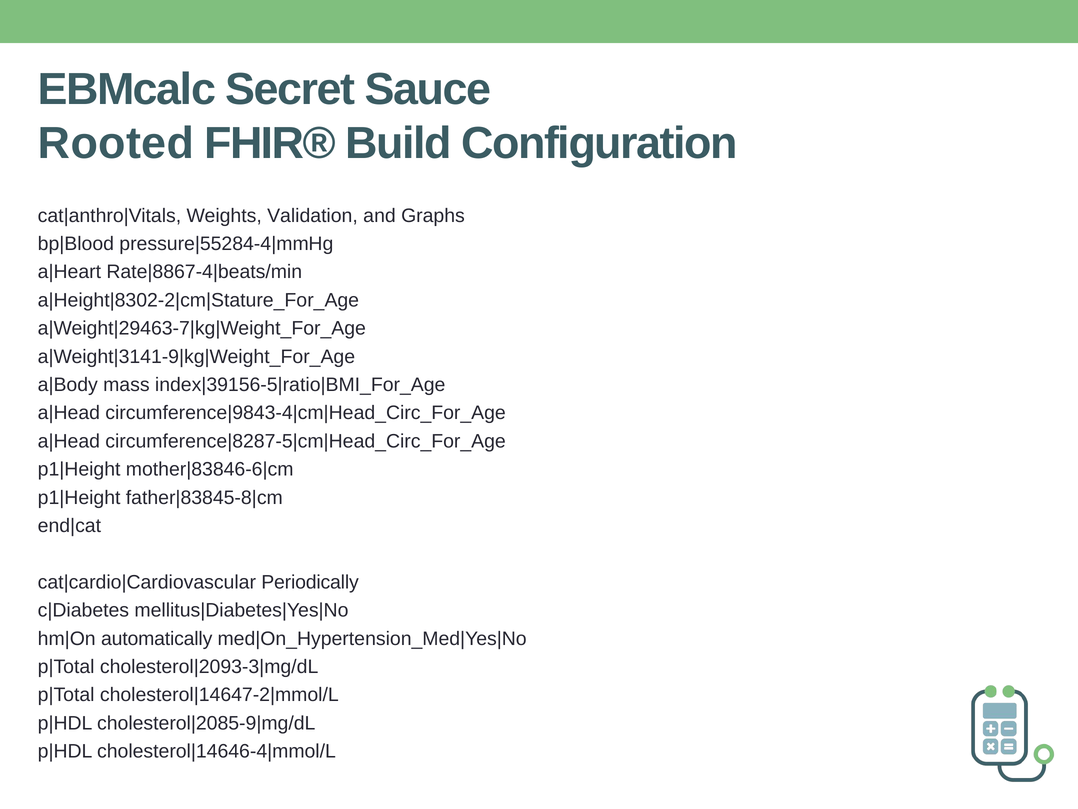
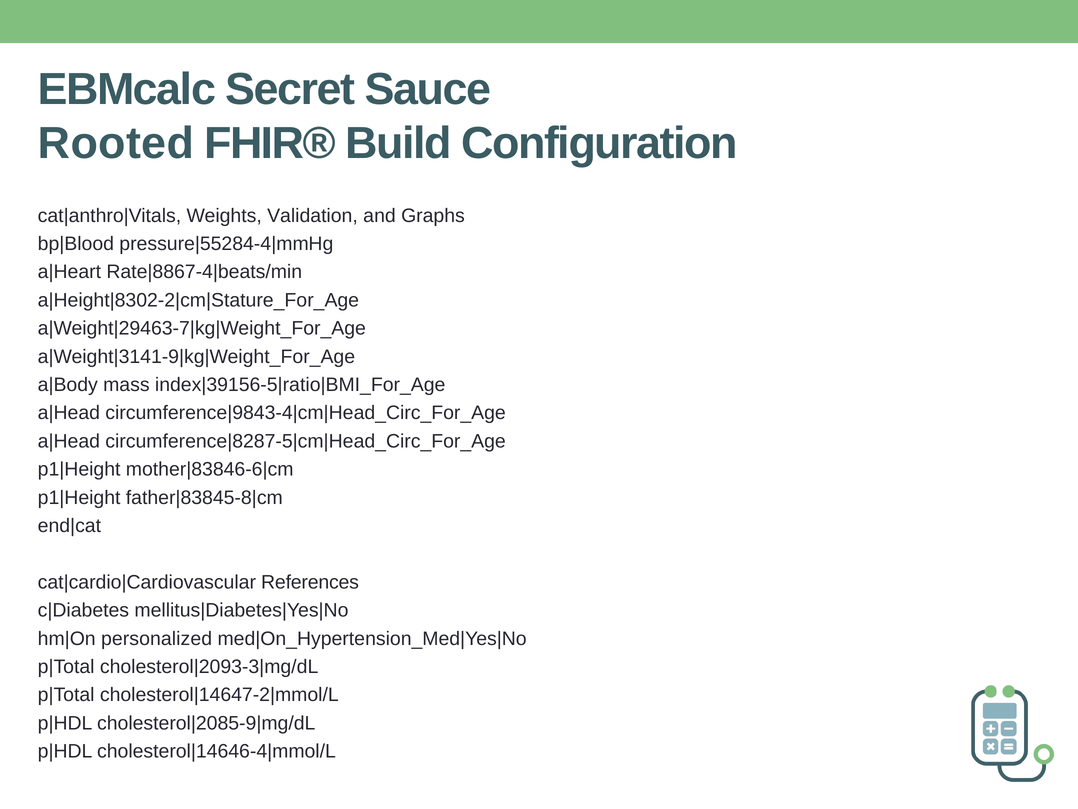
Periodically: Periodically -> References (310, 582)
automatically: automatically -> personalized (157, 638)
